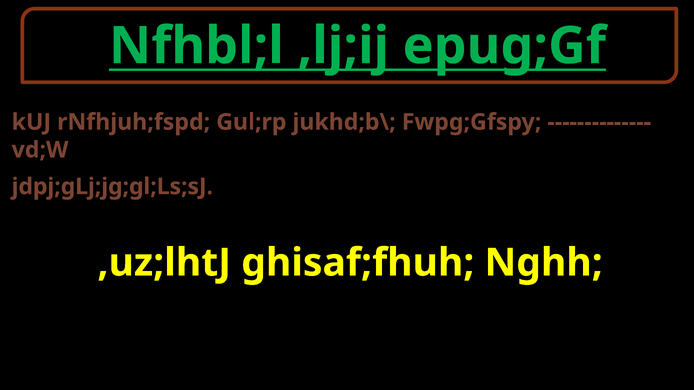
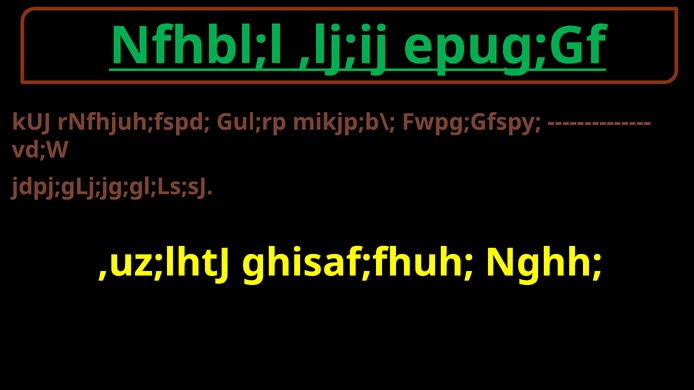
jukhd;b\: jukhd;b\ -> mikjp;b\ (344, 122)
